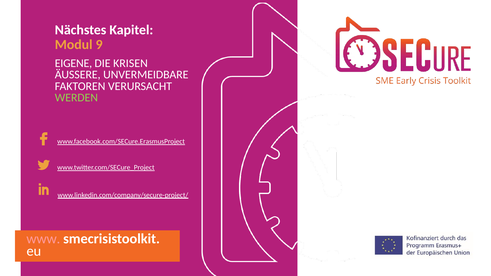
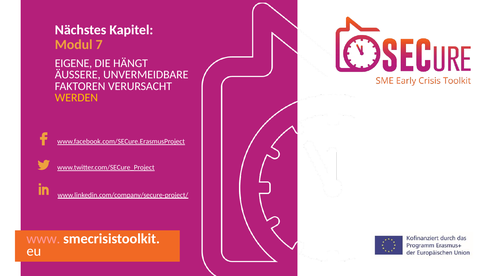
9: 9 -> 7 (99, 45)
KRISEN: KRISEN -> HÄNGT (131, 63)
WERDEN colour: light green -> yellow (76, 98)
